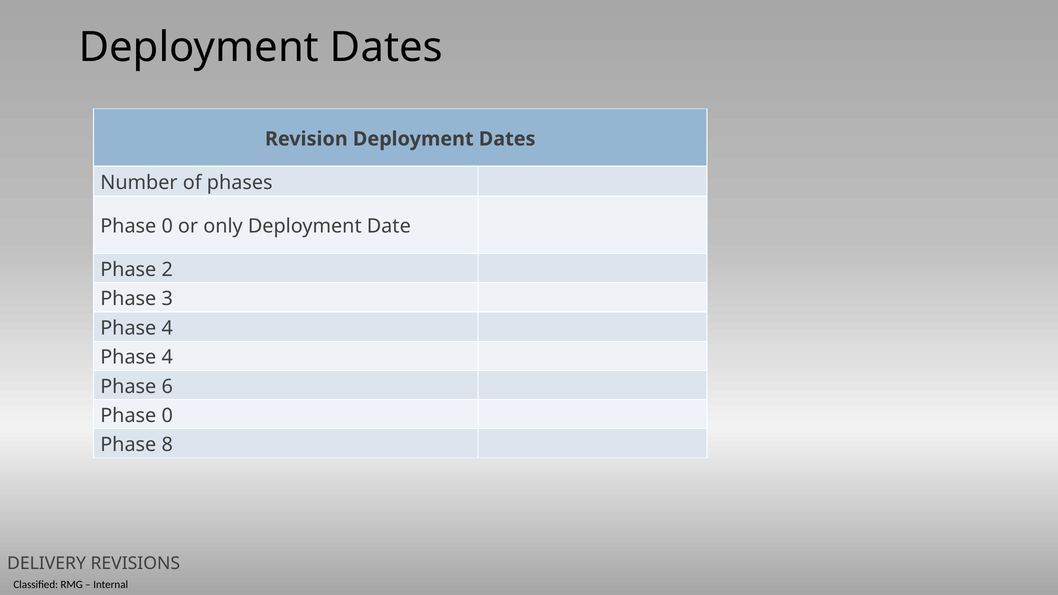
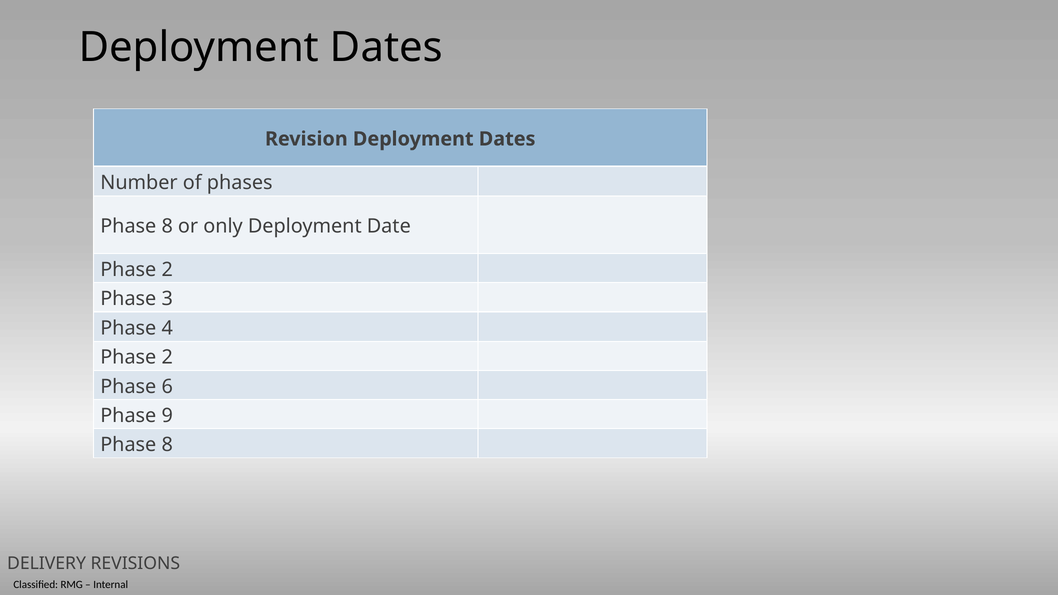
0: 0 -> 8 (167, 226)
4: 4 -> 2 (167, 357)
0: 0 -> 9 (167, 416)
